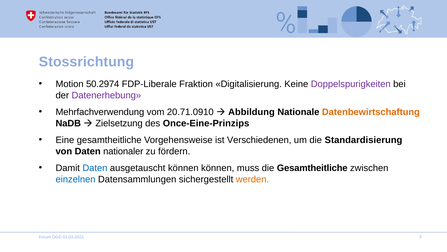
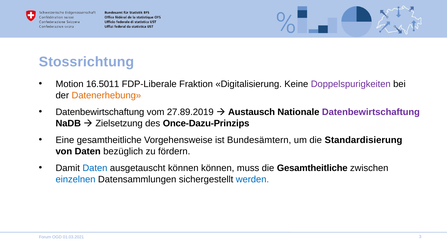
50.2974: 50.2974 -> 16.5011 (103, 84)
Datenerhebung colour: purple -> orange (106, 95)
Mehrfachverwendung: Mehrfachverwendung -> Datenbewirtschaftung (100, 112)
20.71.0910: 20.71.0910 -> 27.89.2019 (190, 112)
Abbildung: Abbildung -> Austausch (252, 112)
Datenbewirtschaftung colour: orange -> purple (371, 112)
Once-Eine-Prinzips: Once-Eine-Prinzips -> Once-Dazu-Prinzips (206, 123)
Verschiedenen: Verschiedenen -> Bundesämtern (259, 140)
nationaler: nationaler -> bezüglich (123, 151)
werden colour: orange -> blue (252, 179)
